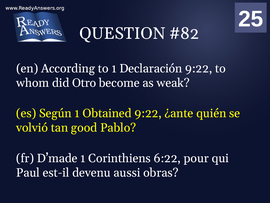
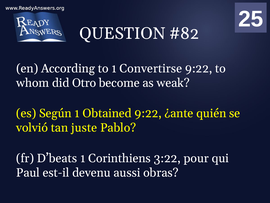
Declaración: Declaración -> Convertirse (151, 68)
good: good -> juste (84, 128)
D’made: D’made -> D’beats (57, 158)
6:22: 6:22 -> 3:22 (167, 158)
